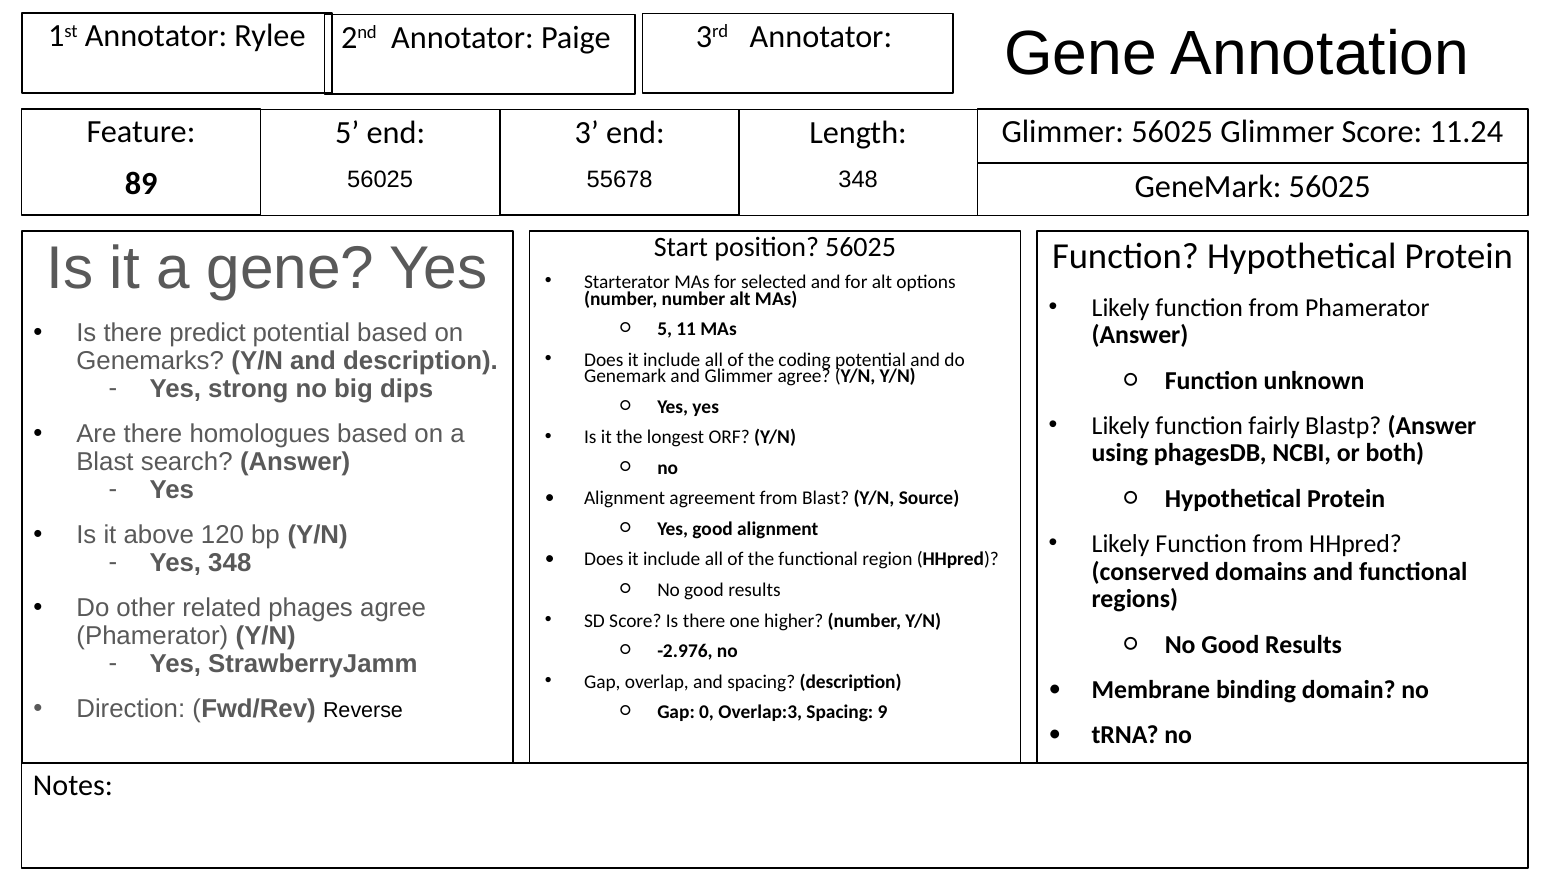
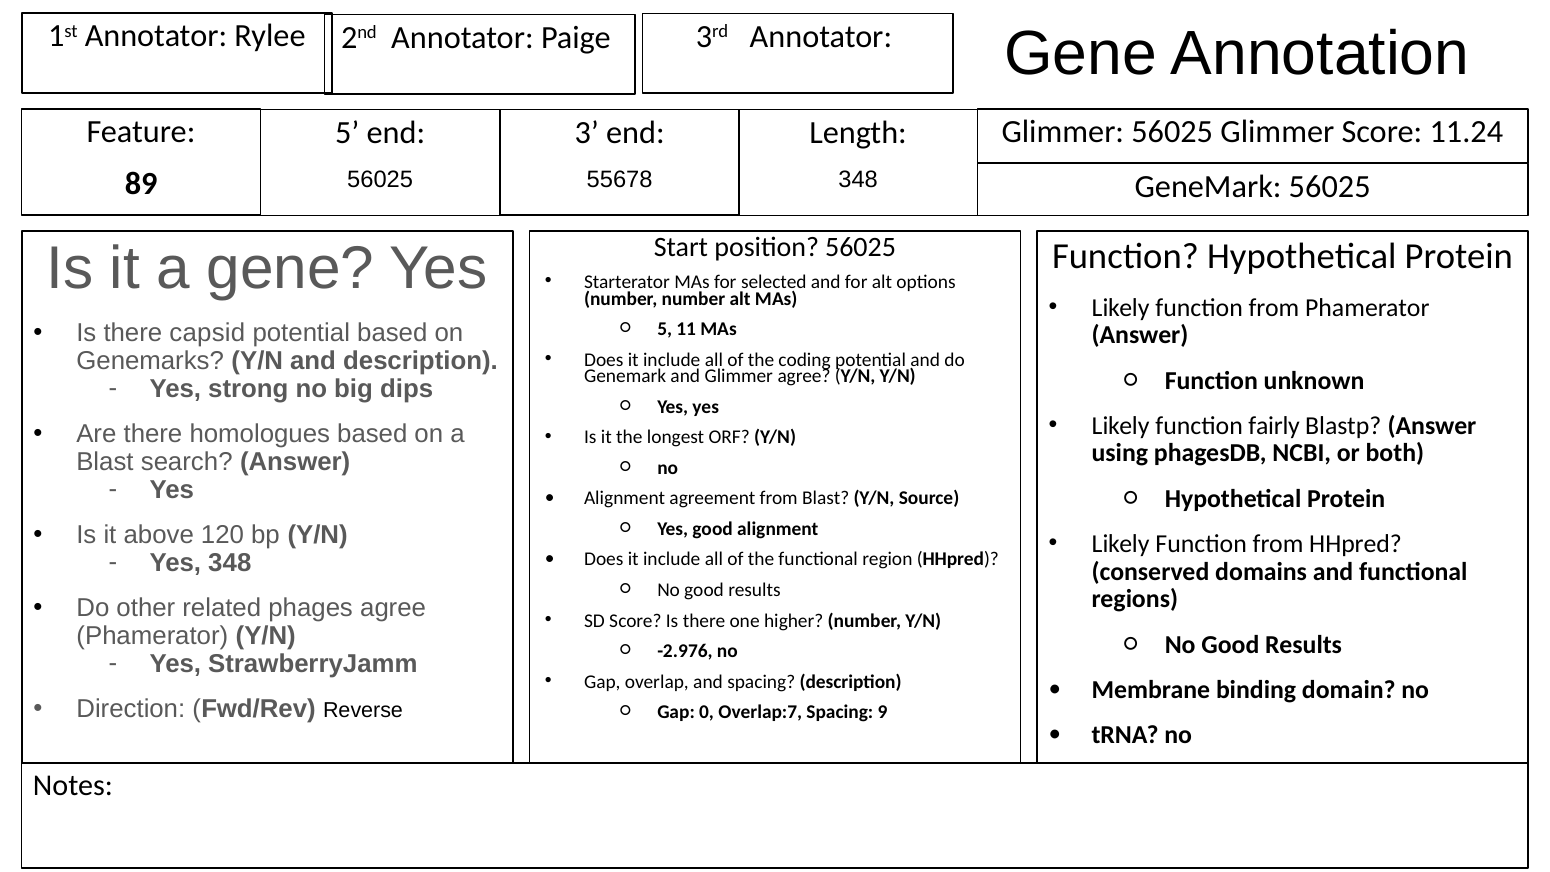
predict: predict -> capsid (207, 333)
Overlap:3: Overlap:3 -> Overlap:7 (760, 712)
